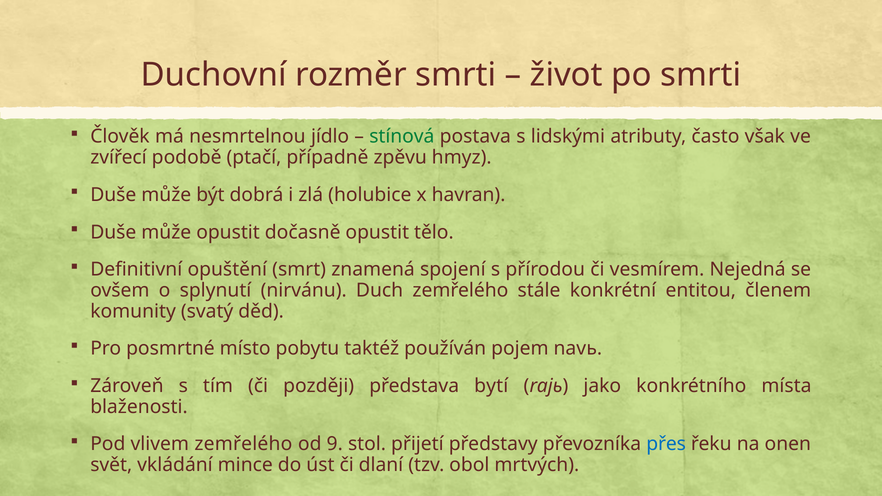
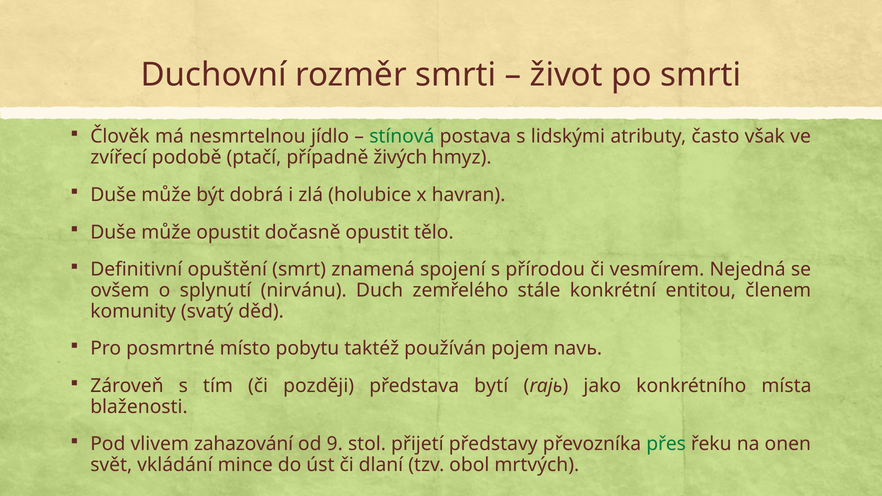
zpěvu: zpěvu -> živých (400, 158)
vlivem zemřelého: zemřelého -> zahazování (244, 444)
přes colour: blue -> green (666, 444)
